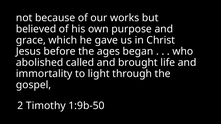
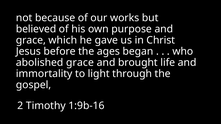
abolished called: called -> grace (80, 63)
1:9b-50: 1:9b-50 -> 1:9b-16 (86, 106)
